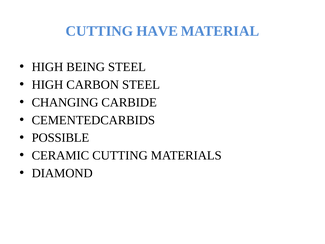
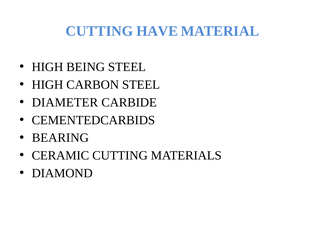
CHANGING: CHANGING -> DIAMETER (65, 102)
POSSIBLE: POSSIBLE -> BEARING (60, 138)
